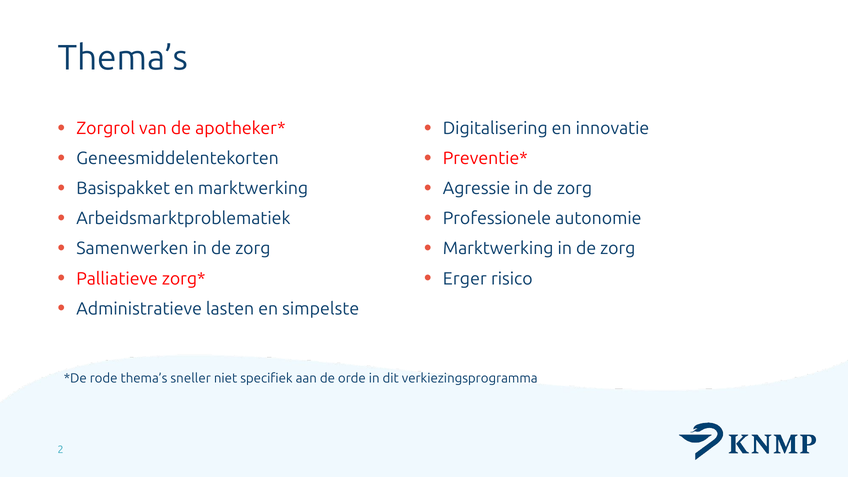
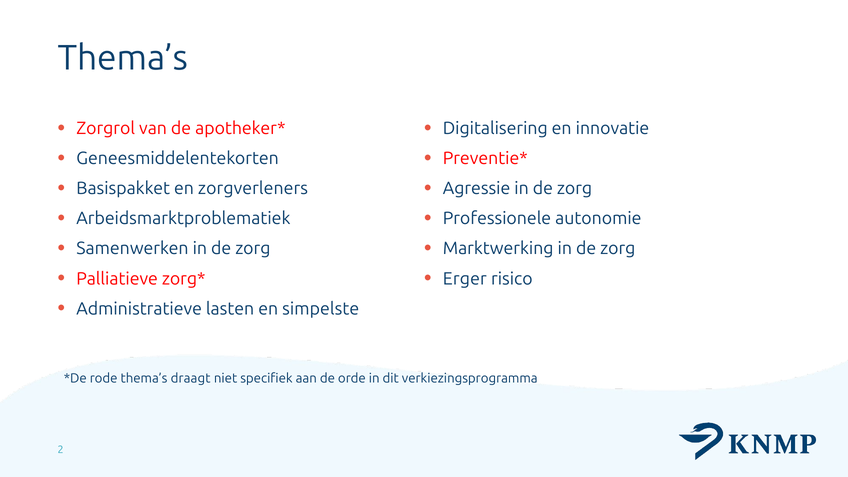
en marktwerking: marktwerking -> zorgverleners (253, 189)
sneller: sneller -> draagt (191, 378)
